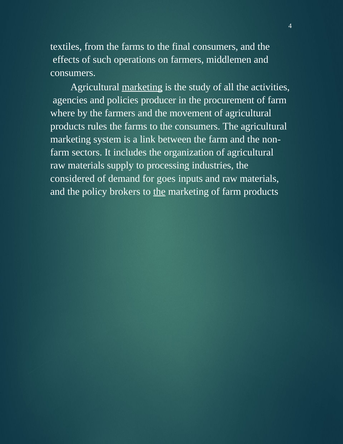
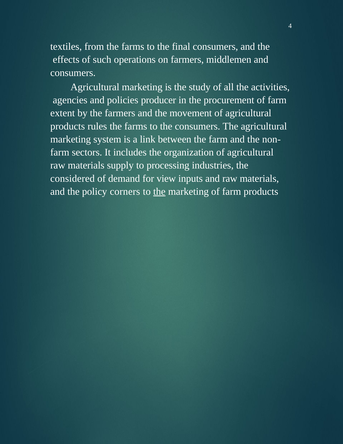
marketing underline: present -> none (142, 87)
where: where -> extent (63, 113)
goes: goes -> view (166, 178)
brokers: brokers -> corners (125, 191)
